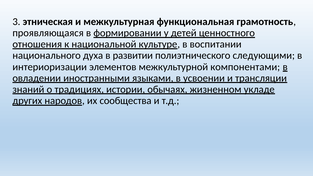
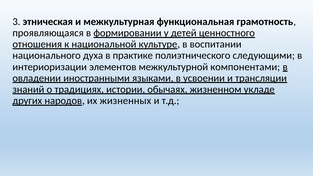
развитии: развитии -> практике (133, 56)
сообщества: сообщества -> жизненных (125, 101)
